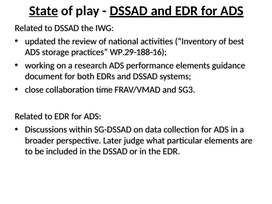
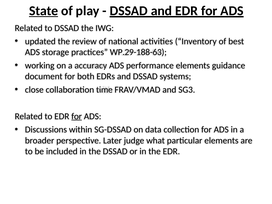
WP.29-188-16: WP.29-188-16 -> WP.29-188-63 (138, 52)
research: research -> accuracy (91, 65)
for underline: none -> present (77, 116)
